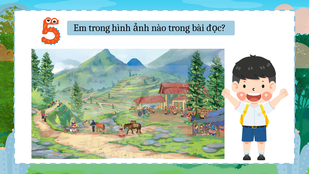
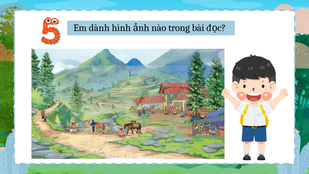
Em trong: trong -> dành (99, 28)
